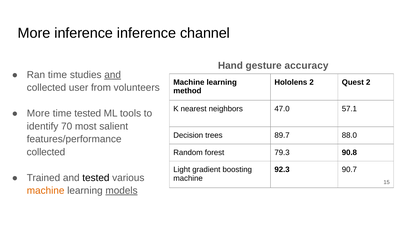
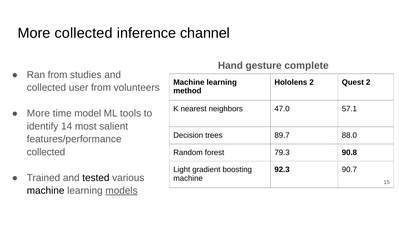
More inference: inference -> collected (84, 33)
accuracy: accuracy -> complete (307, 66)
Ran time: time -> from (58, 75)
and underline: present -> none (113, 75)
time tested: tested -> model (88, 113)
70: 70 -> 14 (67, 126)
machine colour: orange -> black (46, 190)
